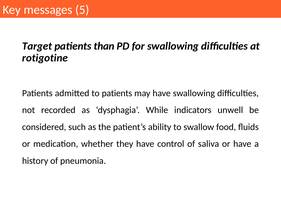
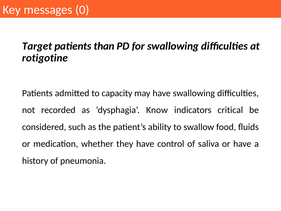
5: 5 -> 0 (82, 10)
to patients: patients -> capacity (117, 93)
While: While -> Know (157, 110)
unwell: unwell -> critical (230, 110)
